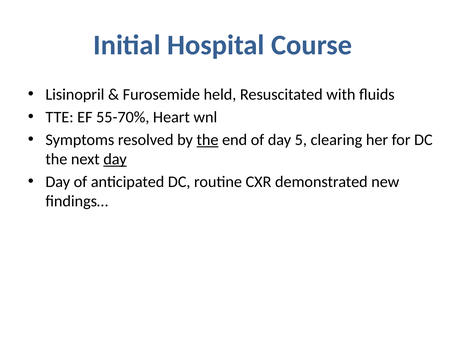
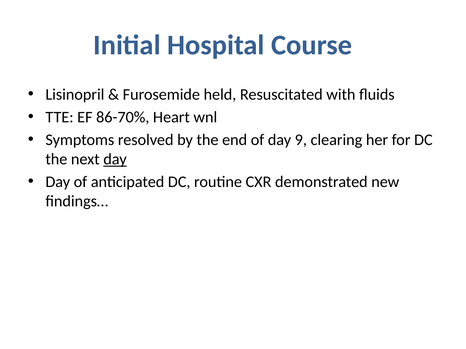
55-70%: 55-70% -> 86-70% (123, 117)
the underline: present -> none (207, 140)
5: 5 -> 9 (301, 140)
